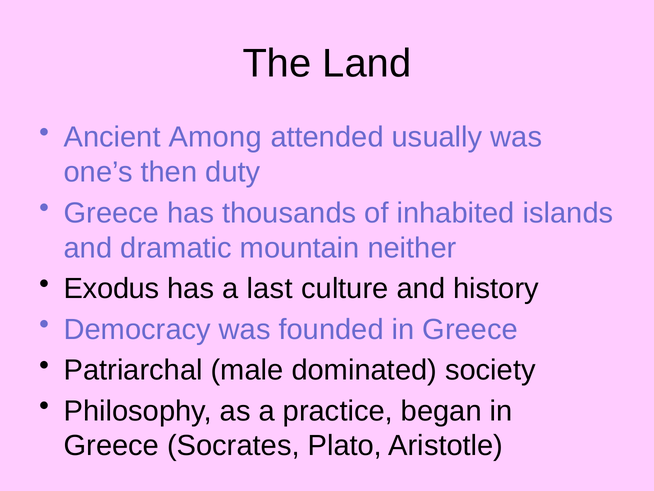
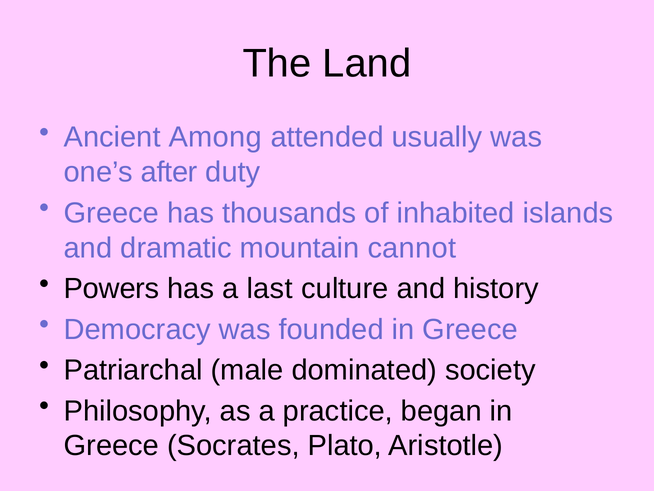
then: then -> after (169, 172)
neither: neither -> cannot (412, 248)
Exodus: Exodus -> Powers (112, 288)
